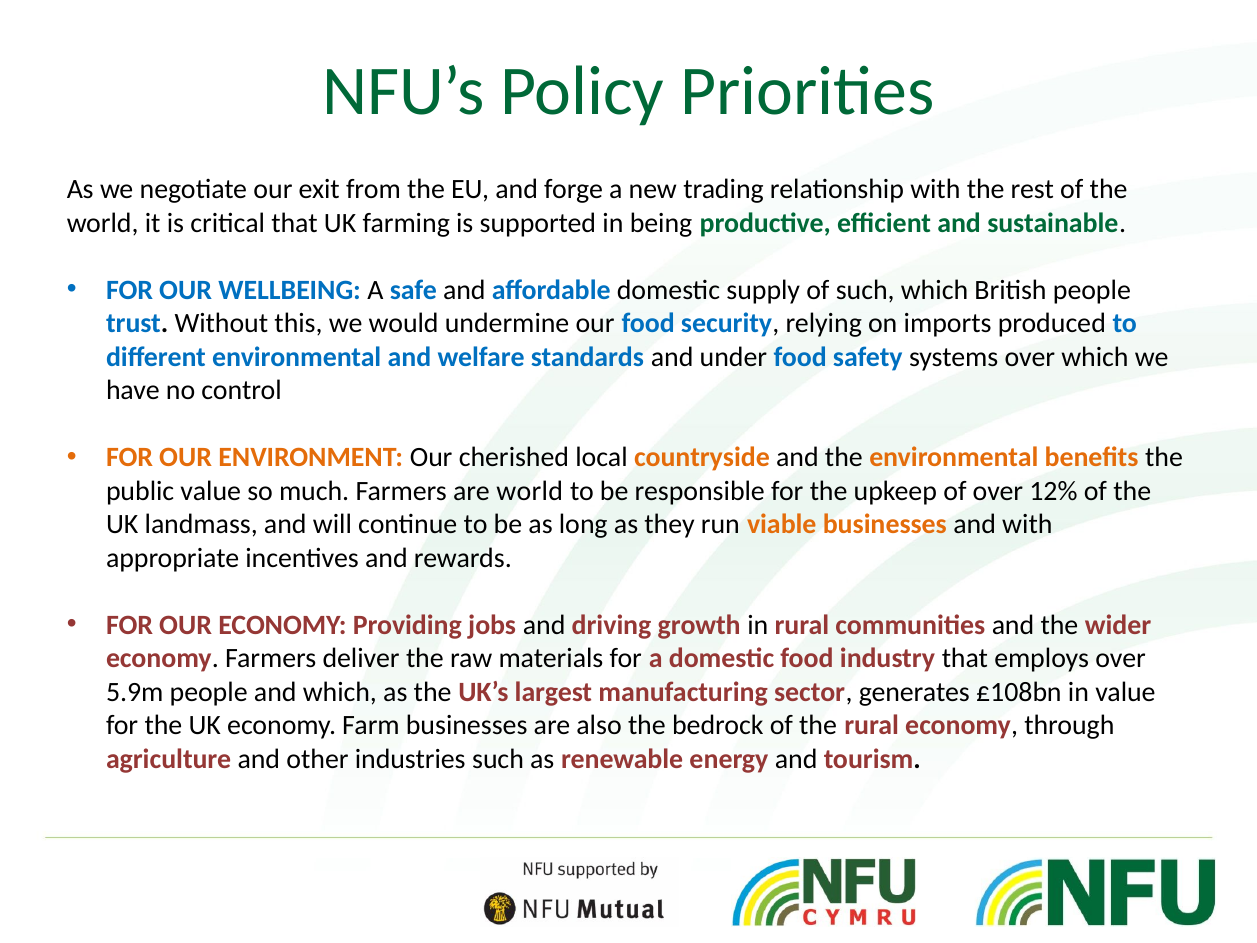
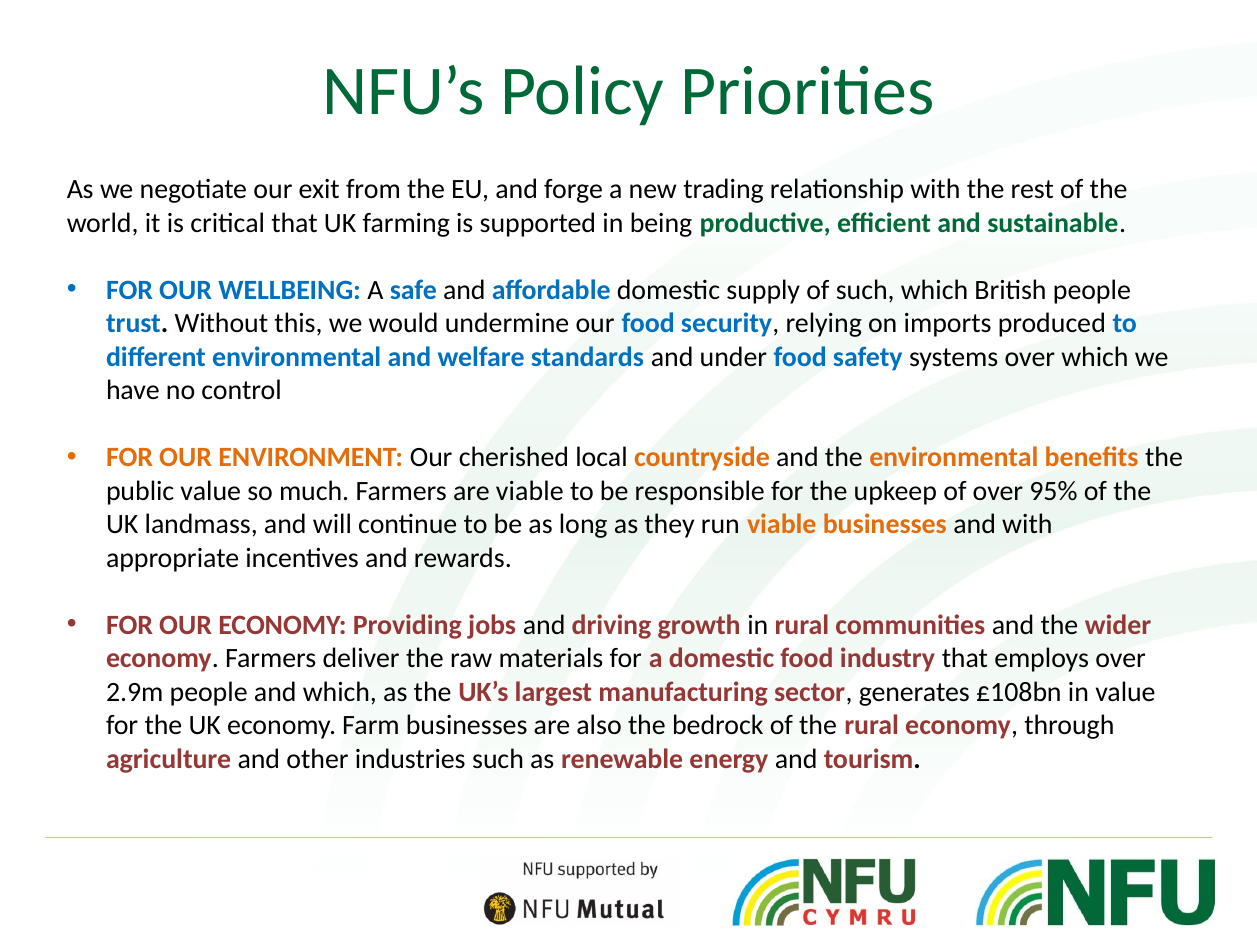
are world: world -> viable (530, 491)
12%: 12% -> 95% (1053, 491)
5.9m: 5.9m -> 2.9m (135, 692)
